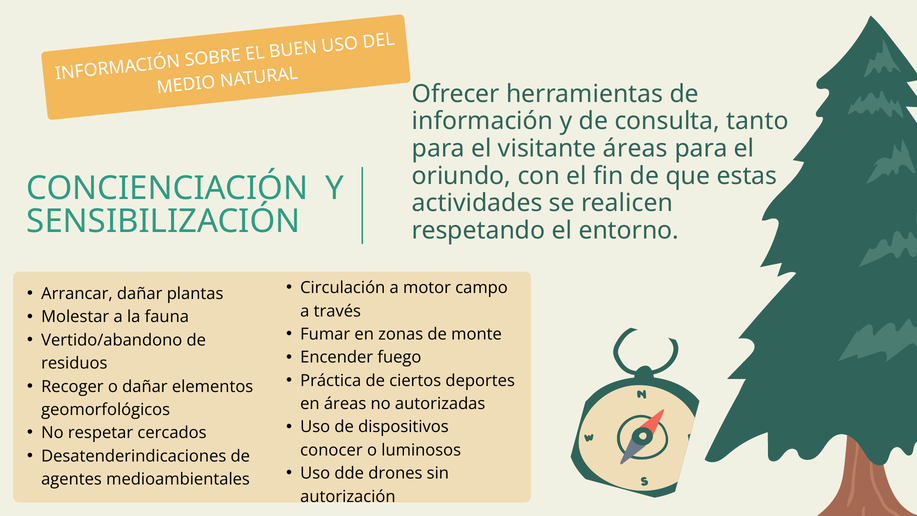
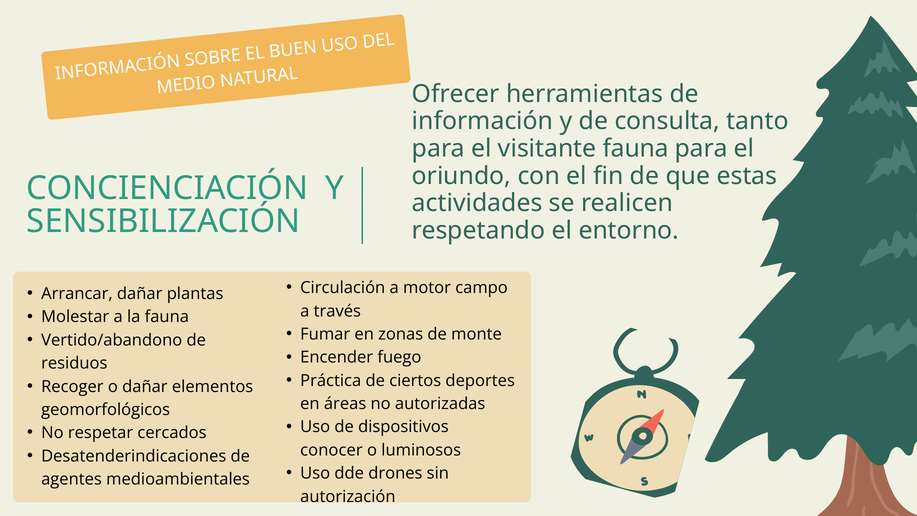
visitante áreas: áreas -> fauna (636, 148)
